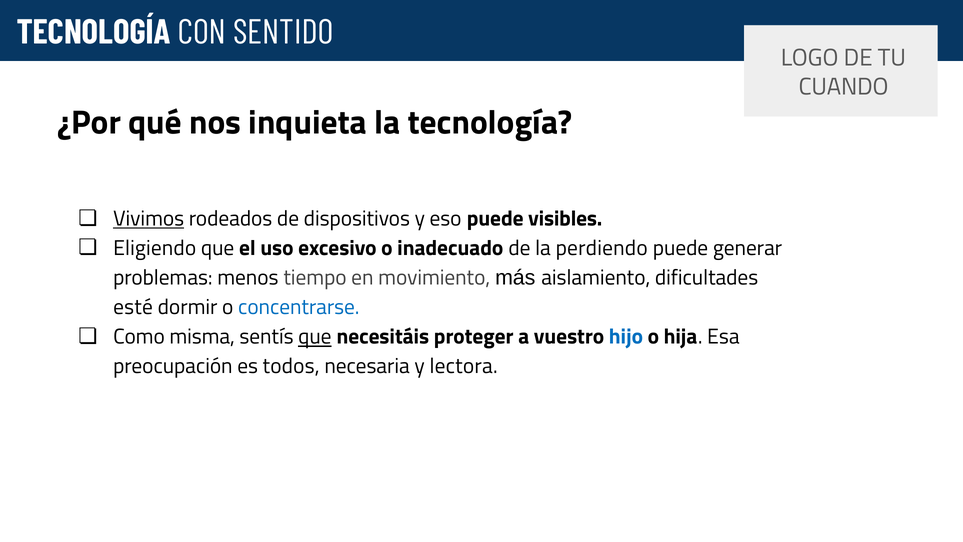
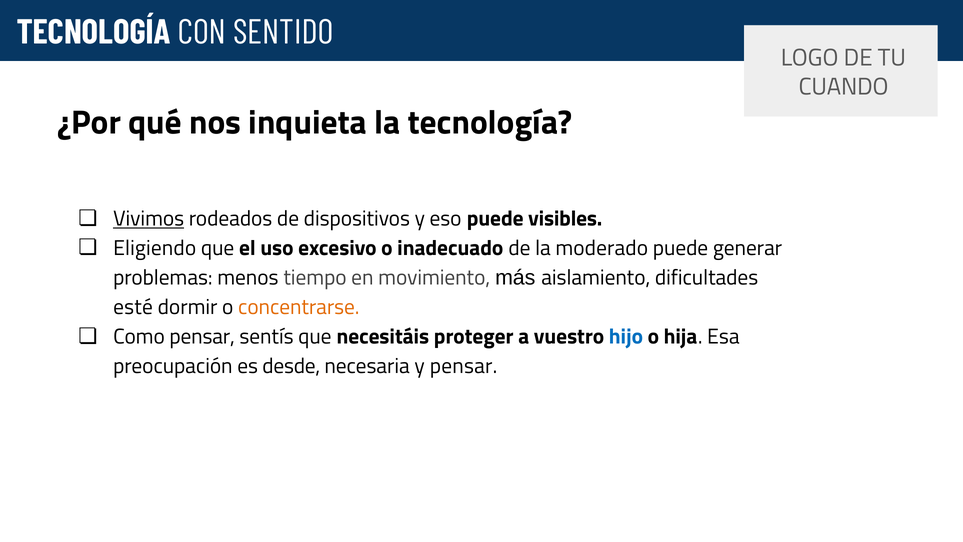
perdiendo: perdiendo -> moderado (602, 248)
concentrarse colour: blue -> orange (299, 307)
Como misma: misma -> pensar (202, 337)
que underline: present -> none (315, 337)
todos: todos -> desde (291, 366)
y lectora: lectora -> pensar (464, 366)
